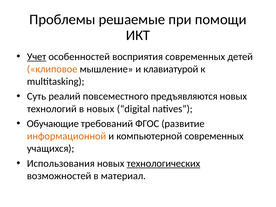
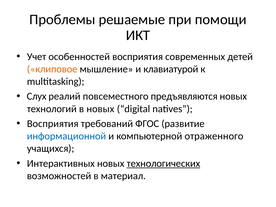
Учет underline: present -> none (37, 57)
Суть: Суть -> Слух (37, 96)
Обучающие: Обучающие -> Восприятия (53, 124)
информационной colour: orange -> blue (66, 136)
компьютерной современных: современных -> отраженного (214, 136)
Использования: Использования -> Интерактивных (61, 163)
